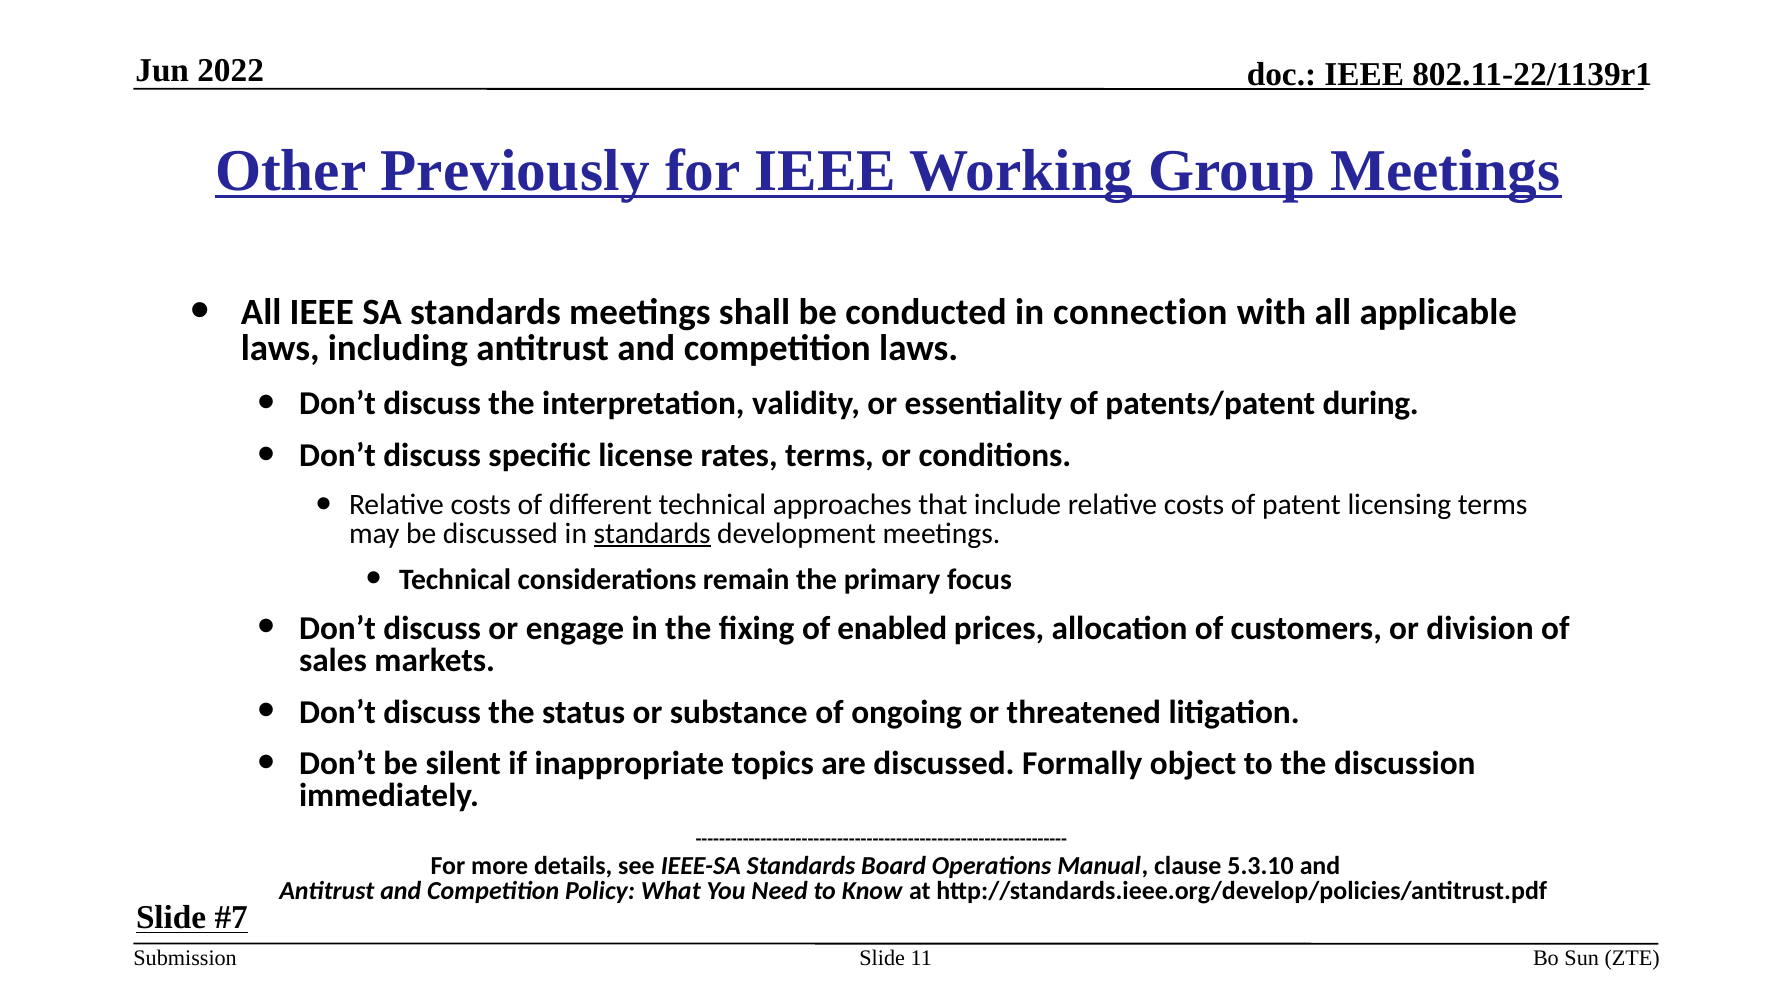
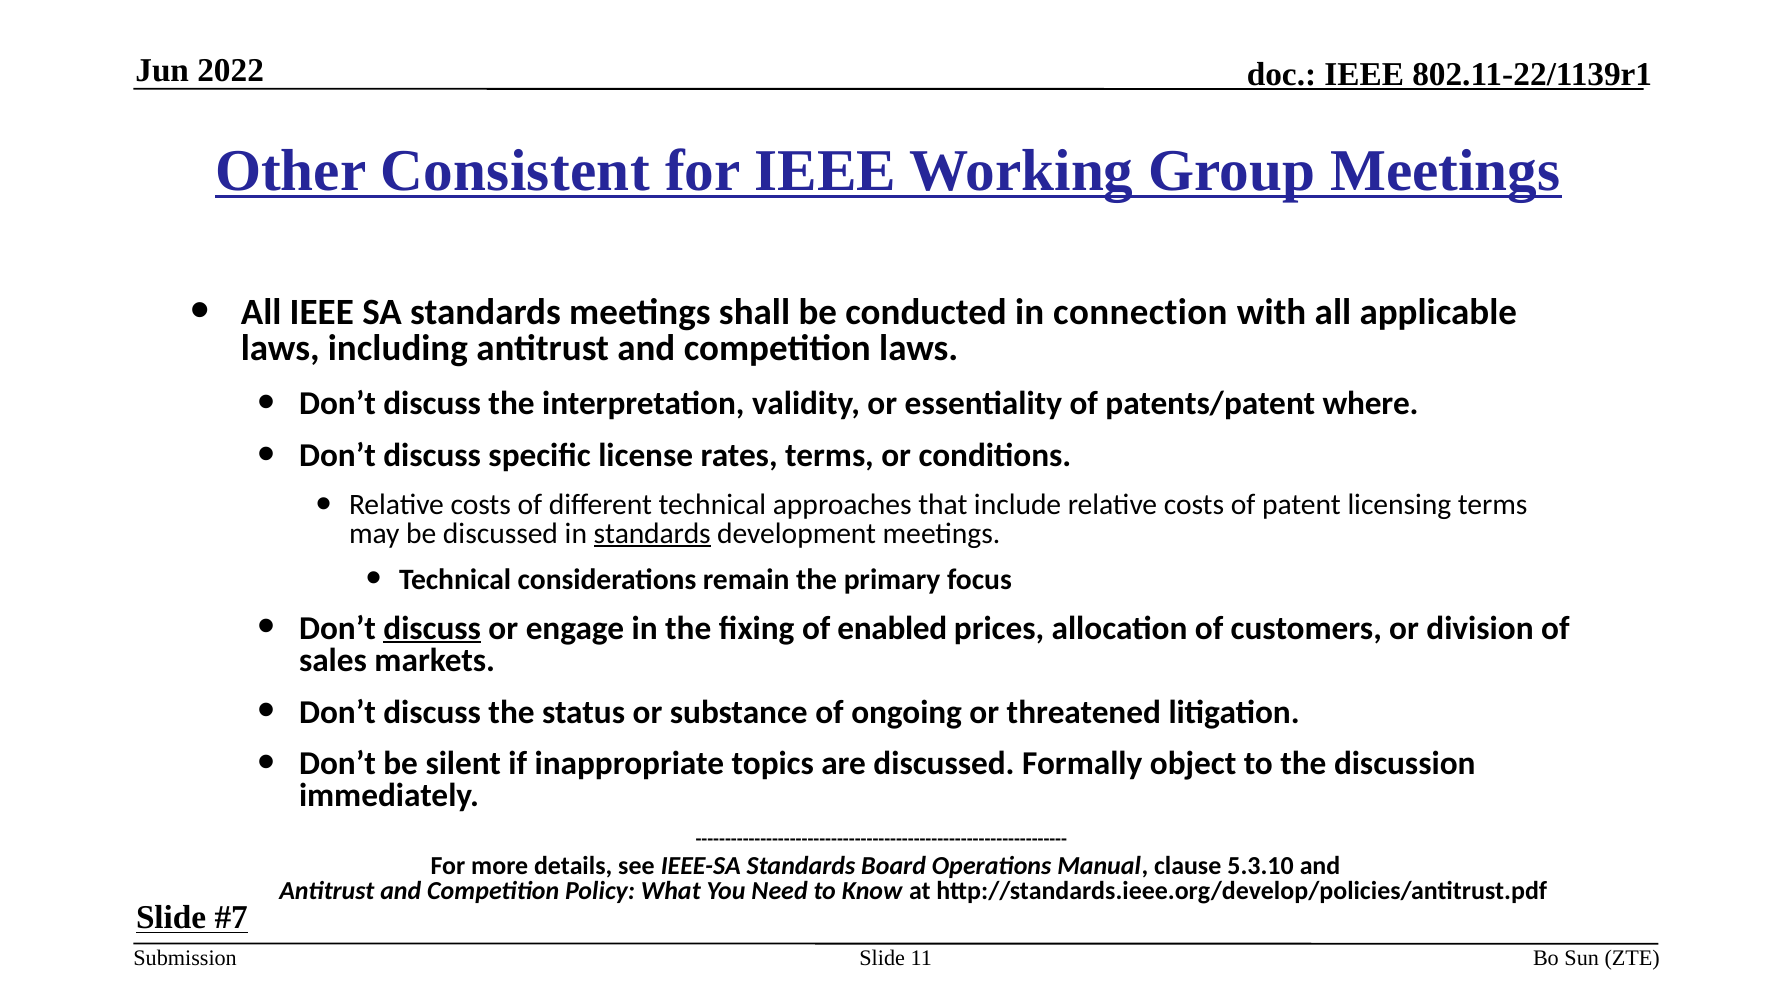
Previously: Previously -> Consistent (515, 171)
during: during -> where (1371, 404)
discuss underline: none -> present (432, 628)
